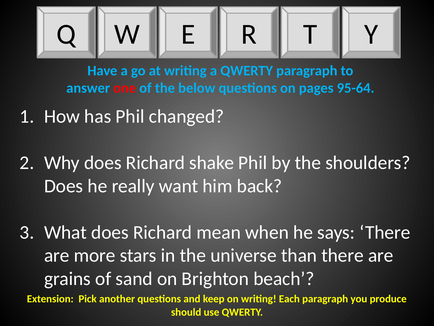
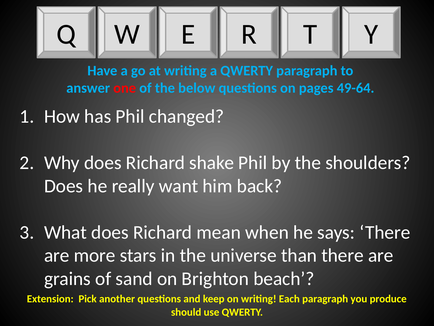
95-64: 95-64 -> 49-64 (356, 88)
